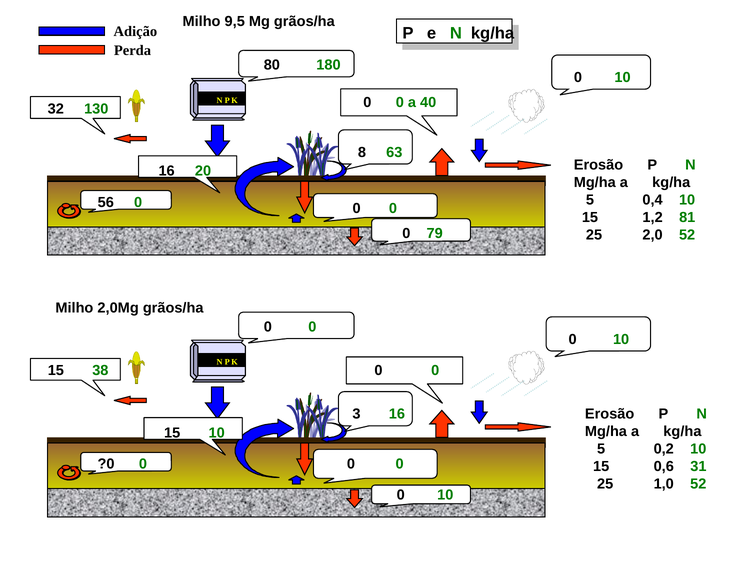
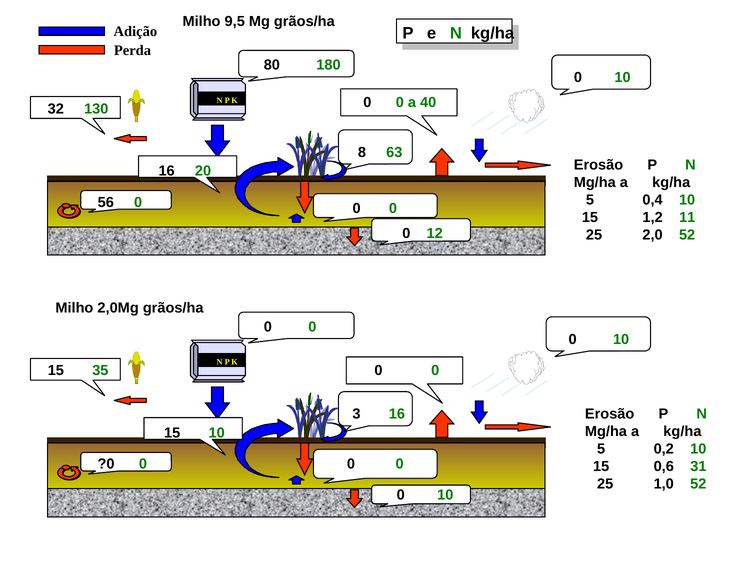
81: 81 -> 11 (687, 217)
79: 79 -> 12 (435, 233)
38: 38 -> 35 (100, 370)
